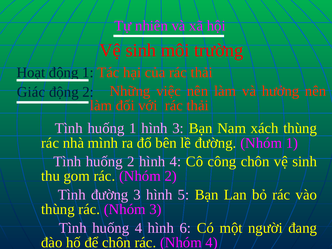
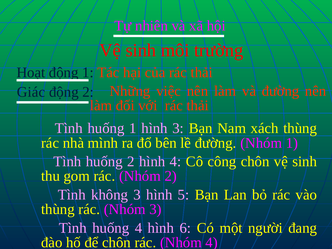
và hưởng: hưởng -> đường (281, 91)
Tình đường: đường -> không (110, 195)
